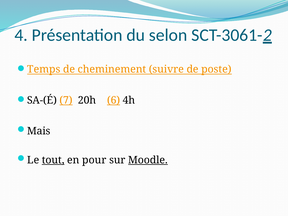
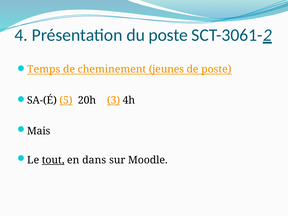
du selon: selon -> poste (168, 35)
suivre: suivre -> jeunes (166, 69)
7: 7 -> 5 (66, 100)
6: 6 -> 3 (114, 100)
pour: pour -> dans (94, 160)
Moodle underline: present -> none (148, 160)
